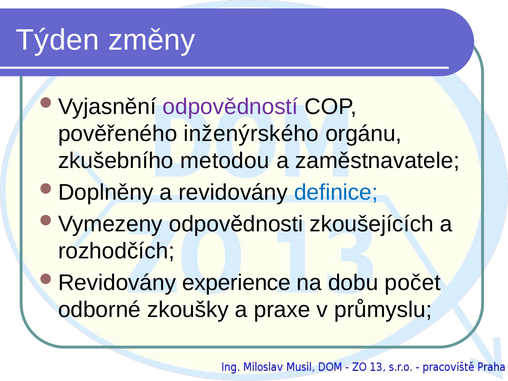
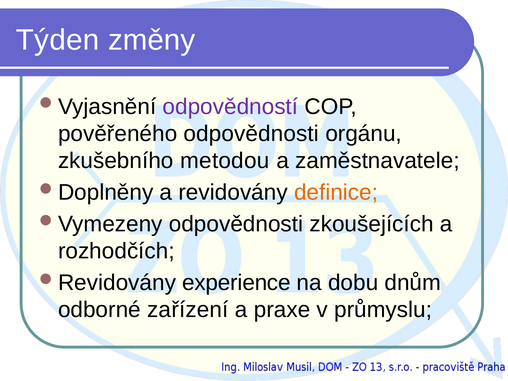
pověřeného inženýrského: inženýrského -> odpovědnosti (251, 134)
definice colour: blue -> orange (336, 192)
počet: počet -> dnům (413, 283)
zkoušky: zkoušky -> zařízení (188, 310)
